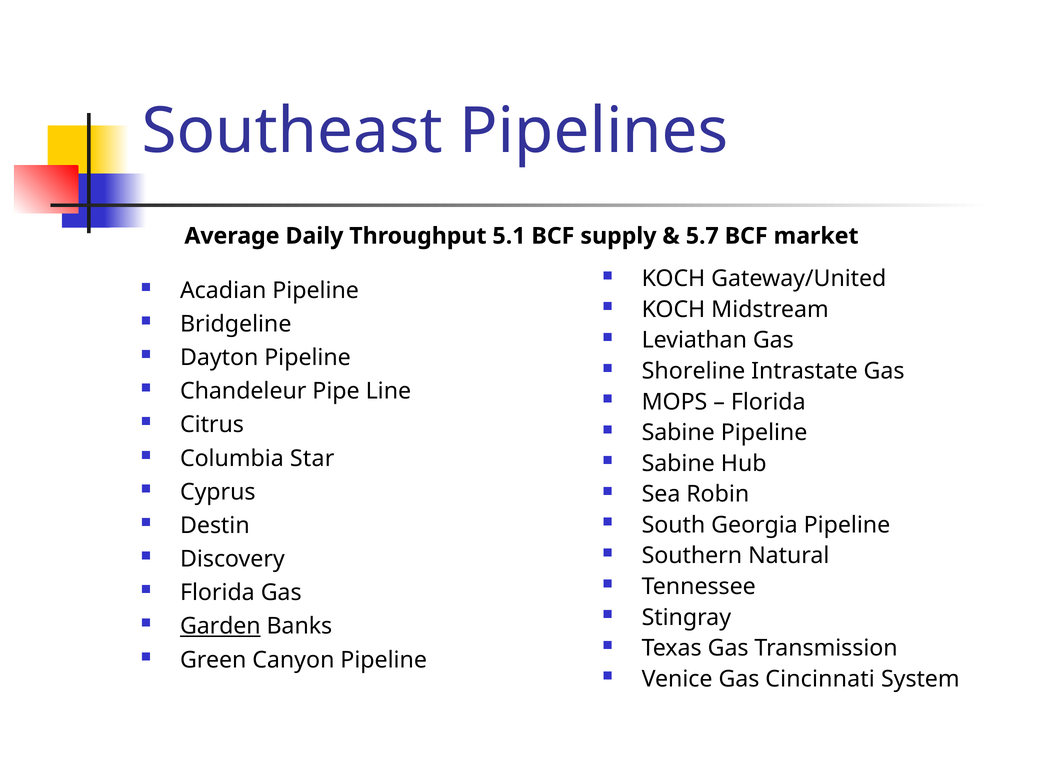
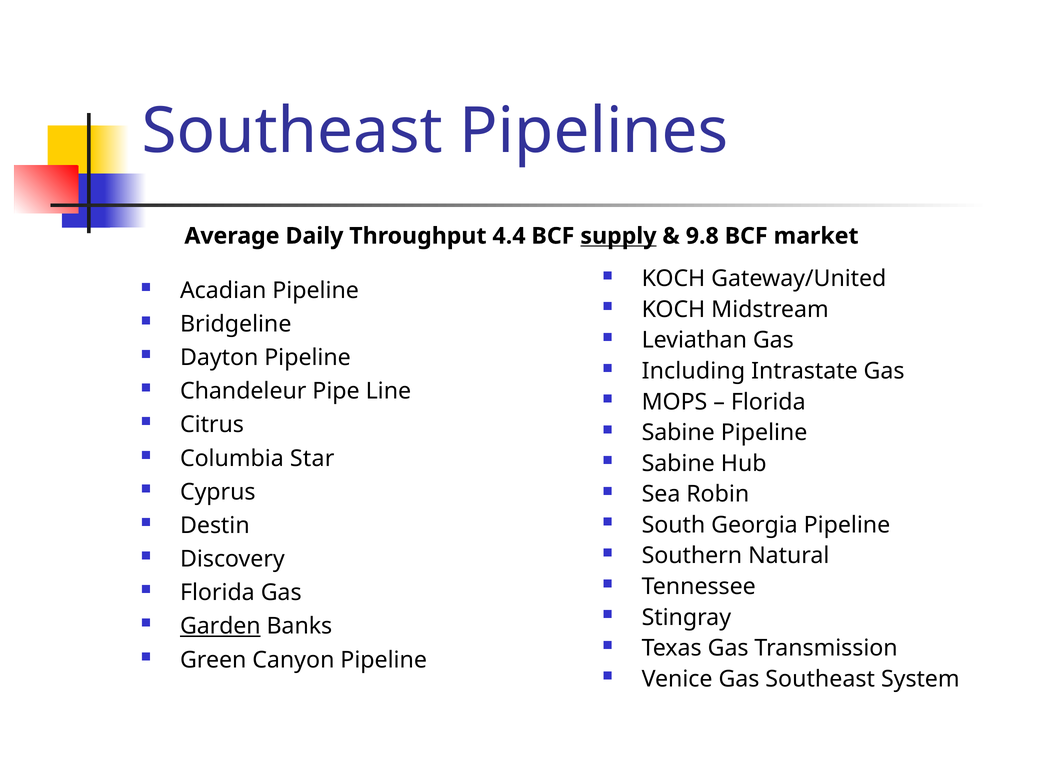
5.1: 5.1 -> 4.4 (509, 236)
supply underline: none -> present (618, 236)
5.7: 5.7 -> 9.8 (702, 236)
Shoreline: Shoreline -> Including (693, 371)
Gas Cincinnati: Cincinnati -> Southeast (820, 680)
